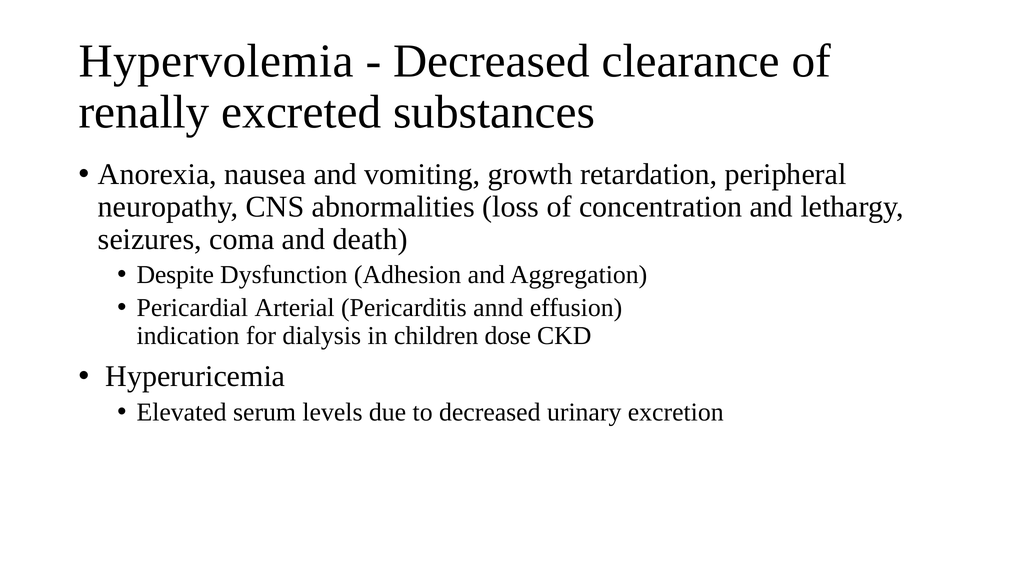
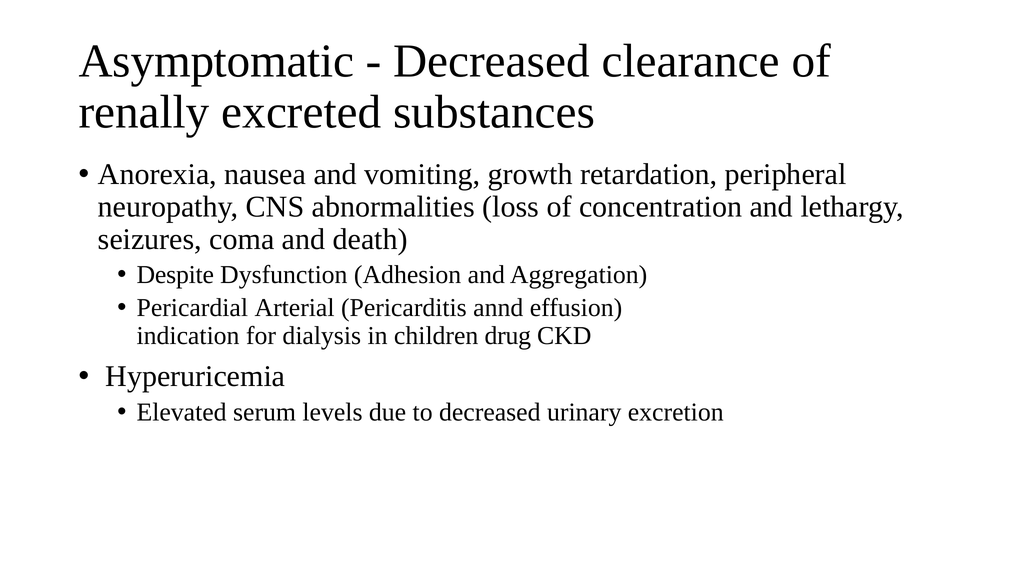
Hypervolemia: Hypervolemia -> Asymptomatic (216, 61)
dose: dose -> drug (508, 336)
